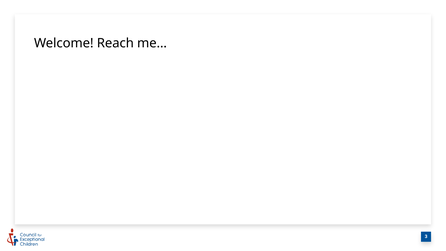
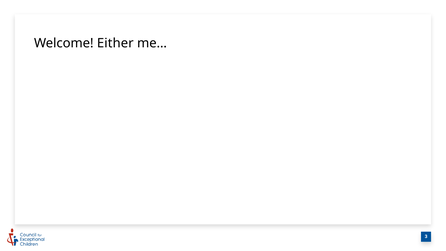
Reach: Reach -> Either (115, 43)
